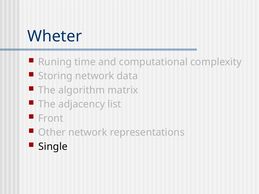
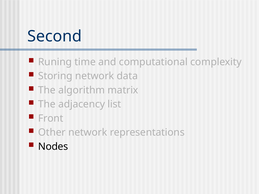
Wheter: Wheter -> Second (55, 36)
Single: Single -> Nodes (53, 147)
